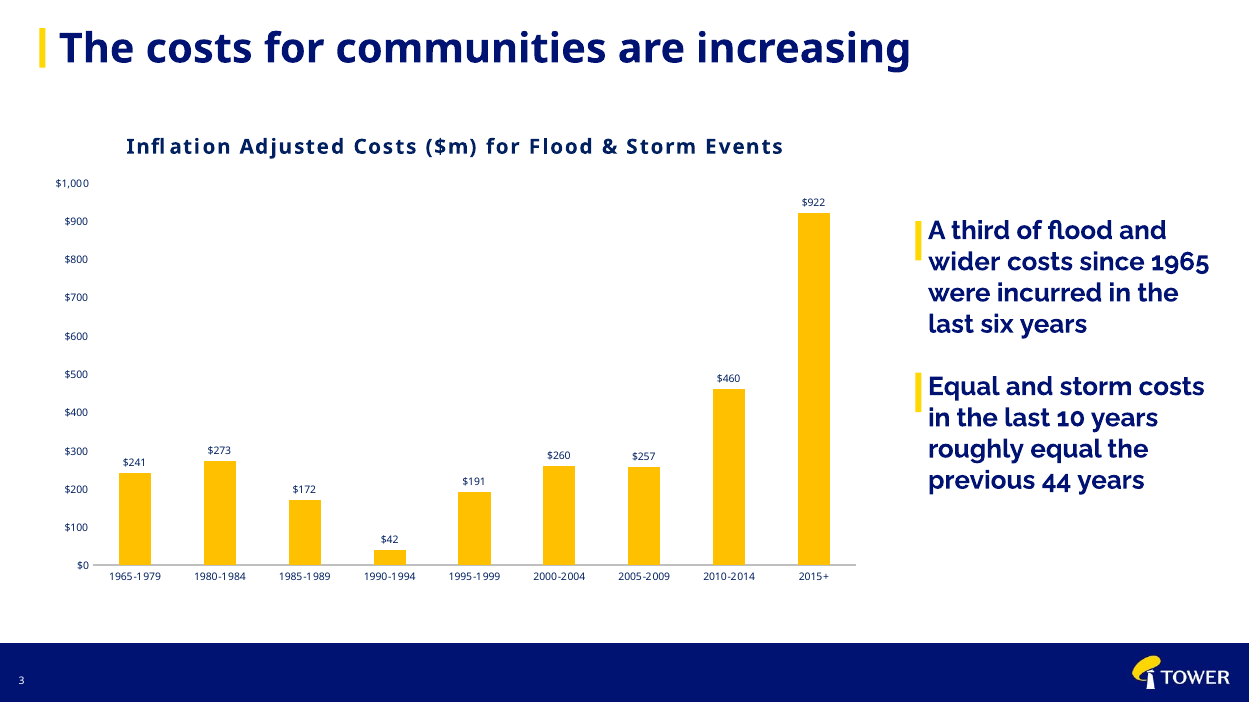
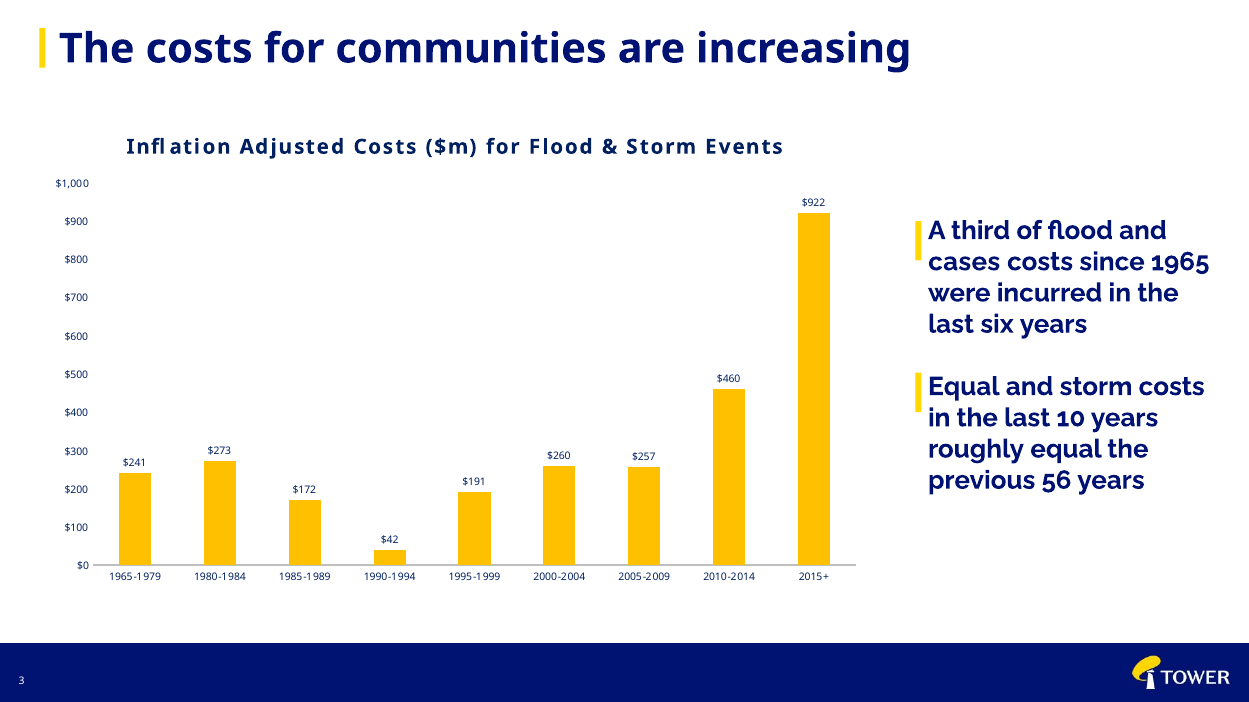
wider: wider -> cases (964, 262)
44: 44 -> 56 (1057, 481)
